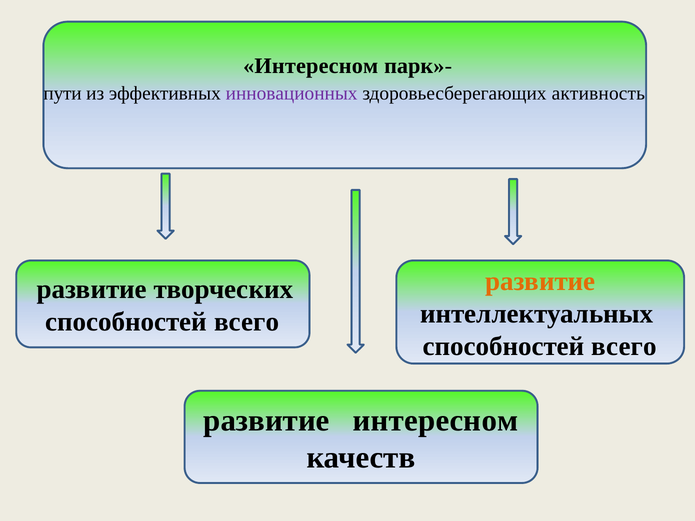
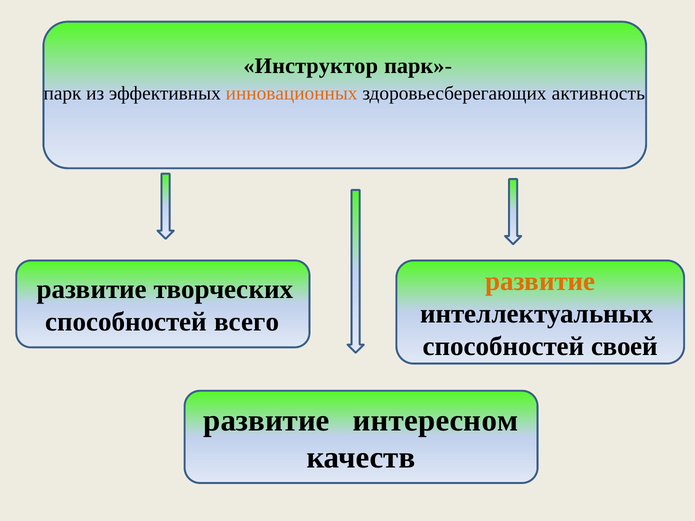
Интересном: Интересном -> Инструктор (311, 66)
пути: пути -> парк (62, 93)
инновационных colour: purple -> orange (292, 93)
всего: всего -> своей (624, 346)
